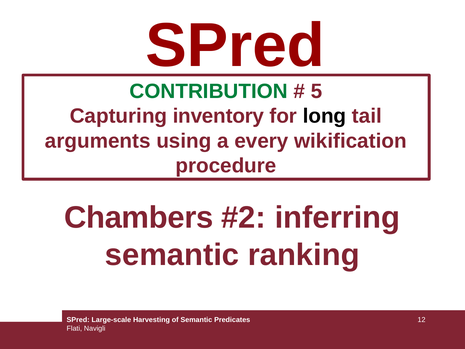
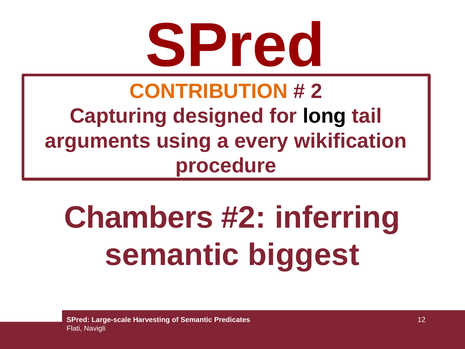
CONTRIBUTION colour: green -> orange (209, 91)
5: 5 -> 2 (317, 91)
inventory: inventory -> designed (218, 116)
ranking: ranking -> biggest (304, 255)
